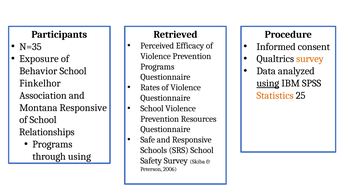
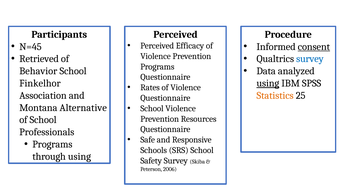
Retrieved: Retrieved -> Perceived (175, 34)
N=35: N=35 -> N=45 (30, 47)
consent underline: none -> present (314, 47)
Exposure: Exposure -> Retrieved (39, 59)
survey colour: orange -> blue (310, 59)
Montana Responsive: Responsive -> Alternative (83, 108)
Relationships: Relationships -> Professionals (47, 132)
